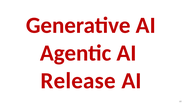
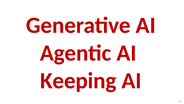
Release: Release -> Keeping (78, 80)
